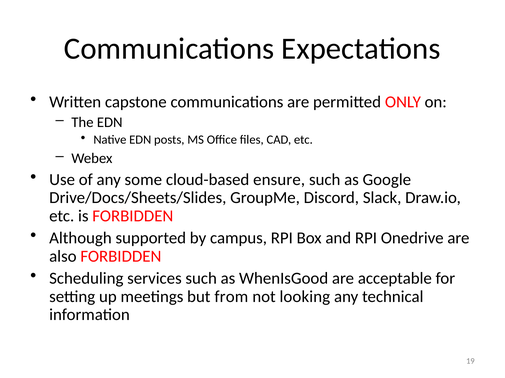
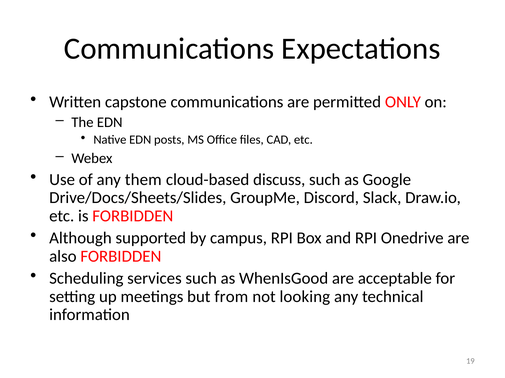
some: some -> them (143, 180)
ensure: ensure -> discuss (279, 180)
